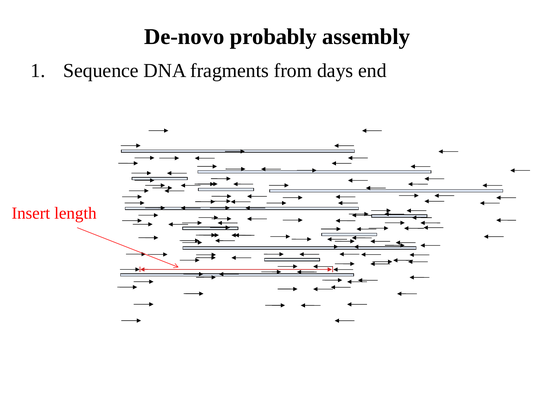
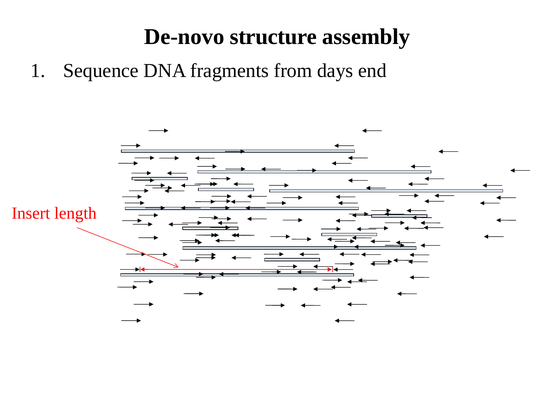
probably: probably -> structure (273, 37)
